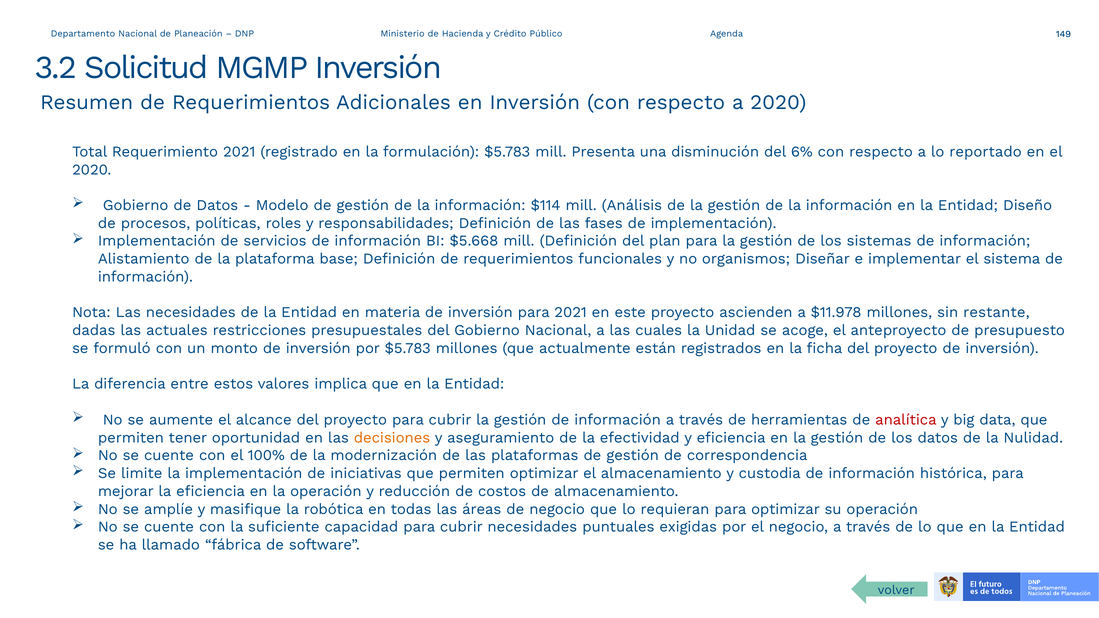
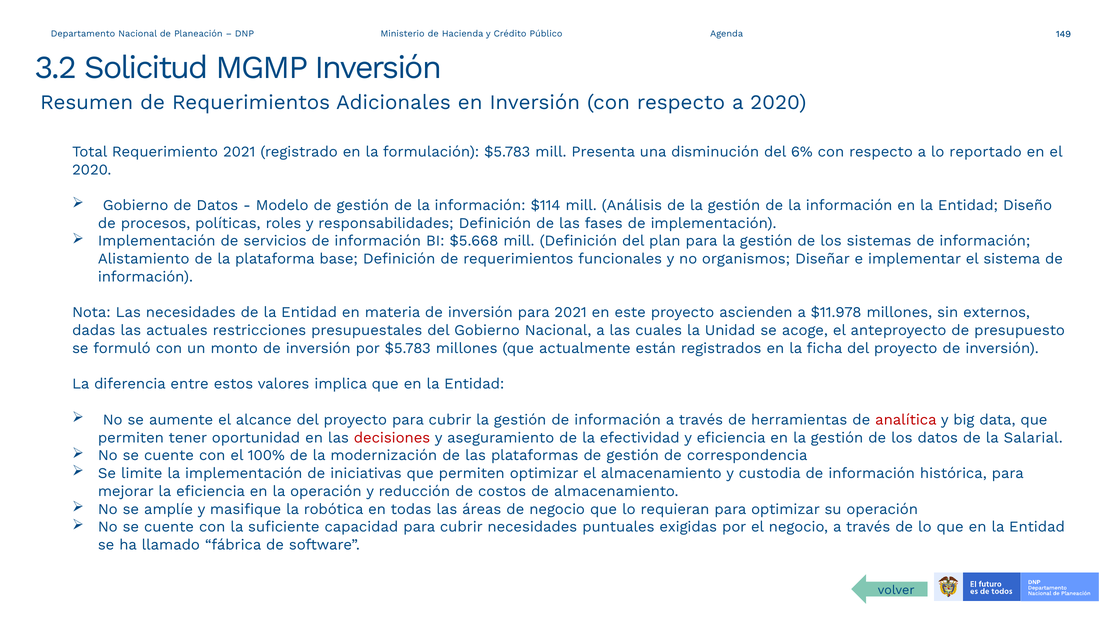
restante: restante -> externos (997, 313)
decisiones colour: orange -> red (392, 438)
Nulidad: Nulidad -> Salarial (1033, 438)
